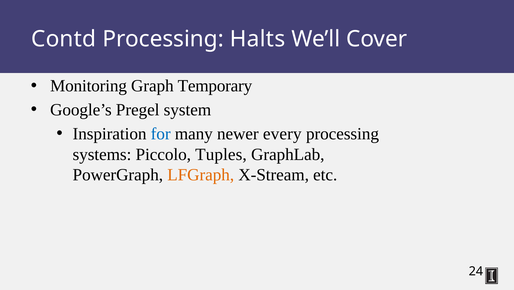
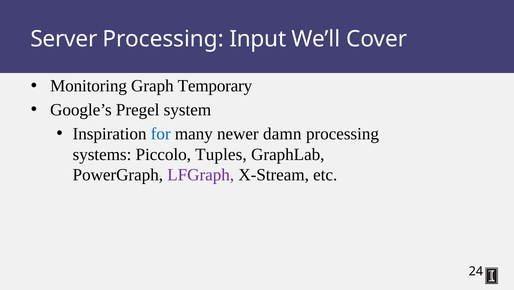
Contd: Contd -> Server (64, 39)
Halts: Halts -> Input (258, 39)
every: every -> damn (282, 134)
LFGraph colour: orange -> purple (201, 175)
